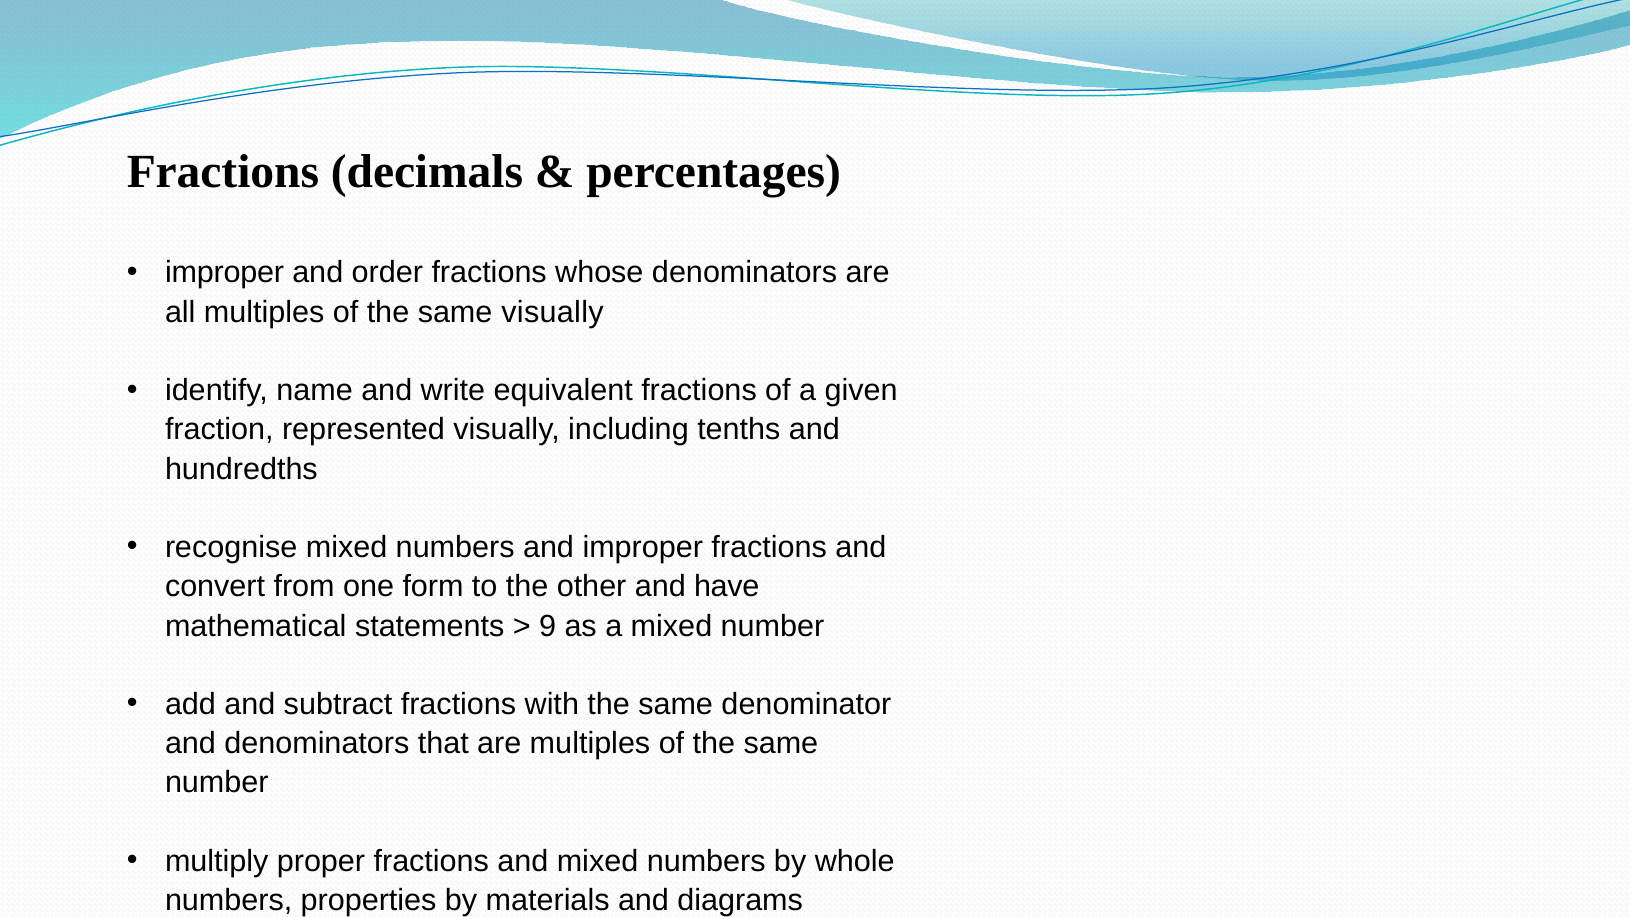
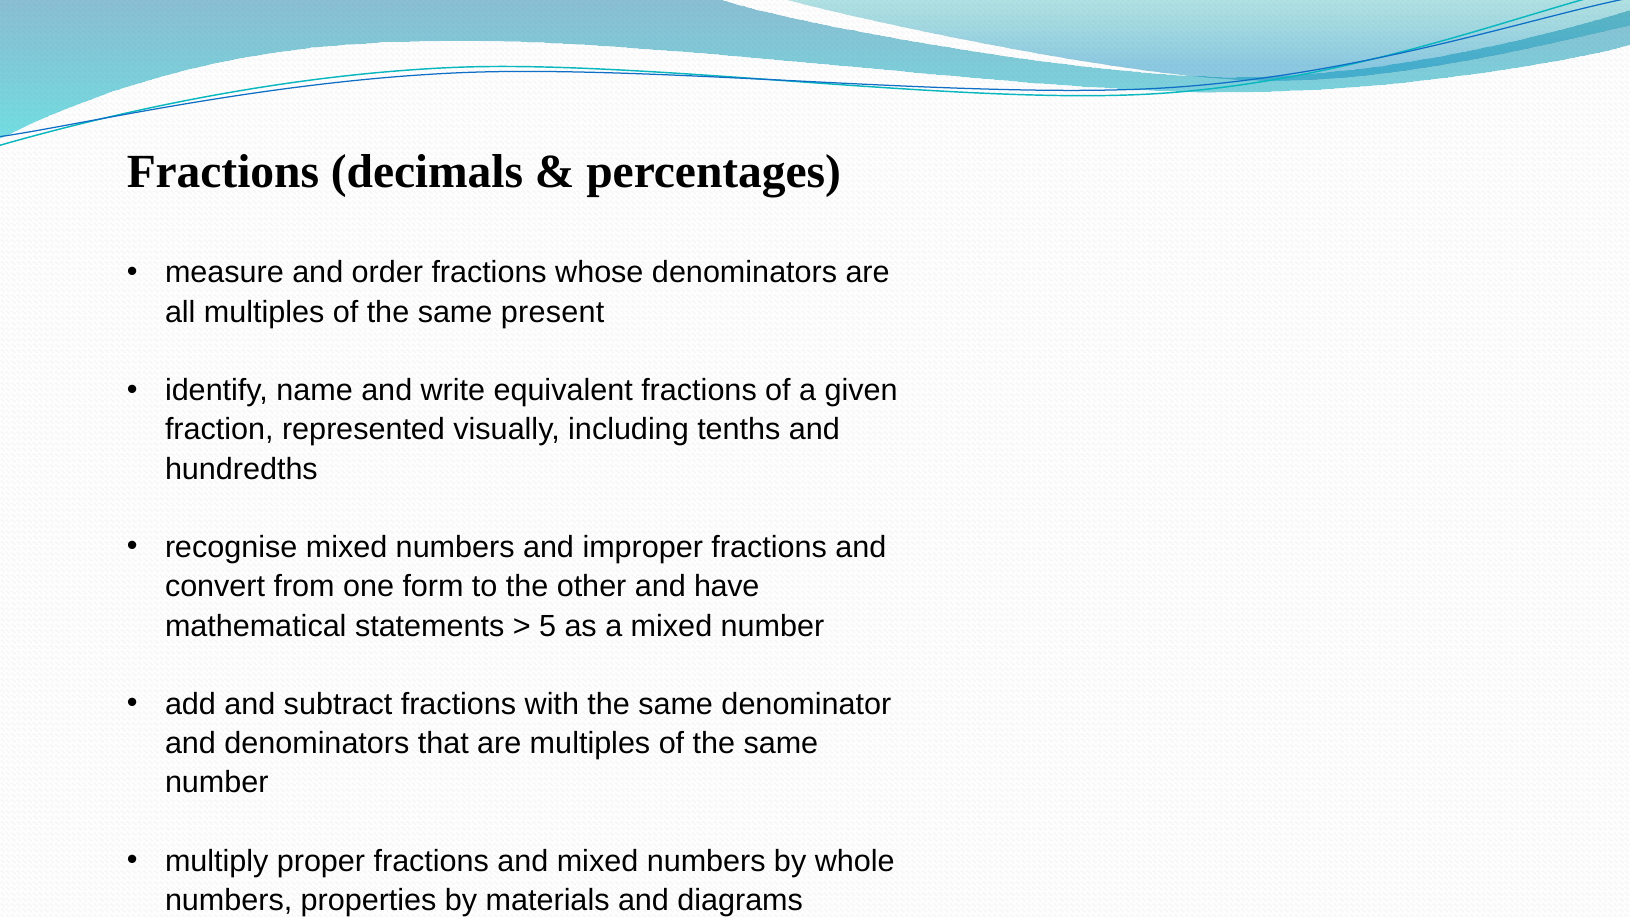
improper: improper -> measure (224, 273)
same visually: visually -> present (553, 312)
9: 9 -> 5 (548, 626)
